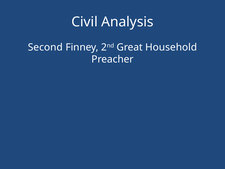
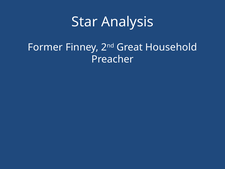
Civil: Civil -> Star (84, 22)
Second: Second -> Former (45, 47)
